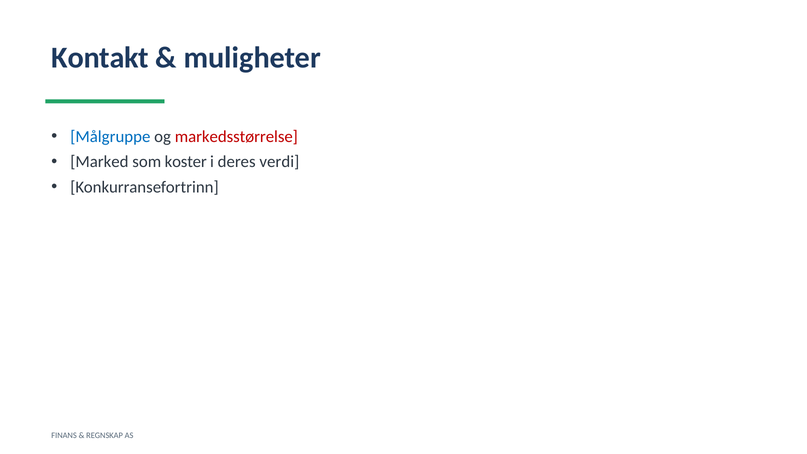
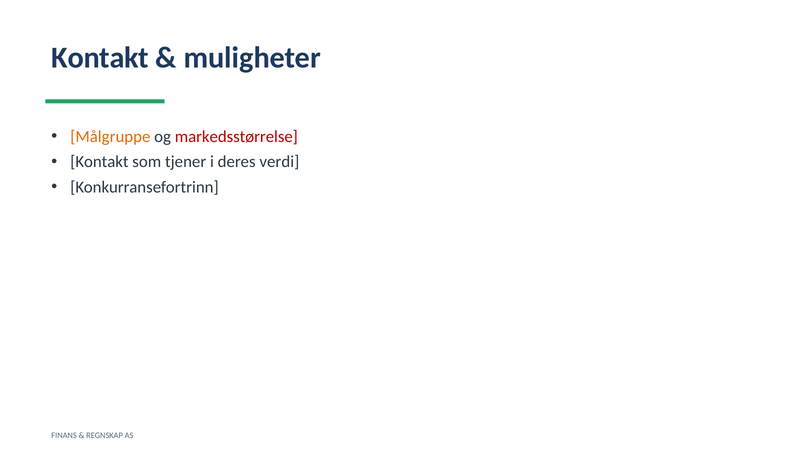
Målgruppe colour: blue -> orange (110, 137)
Marked: Marked -> Kontakt (99, 162)
koster: koster -> tjener (186, 162)
